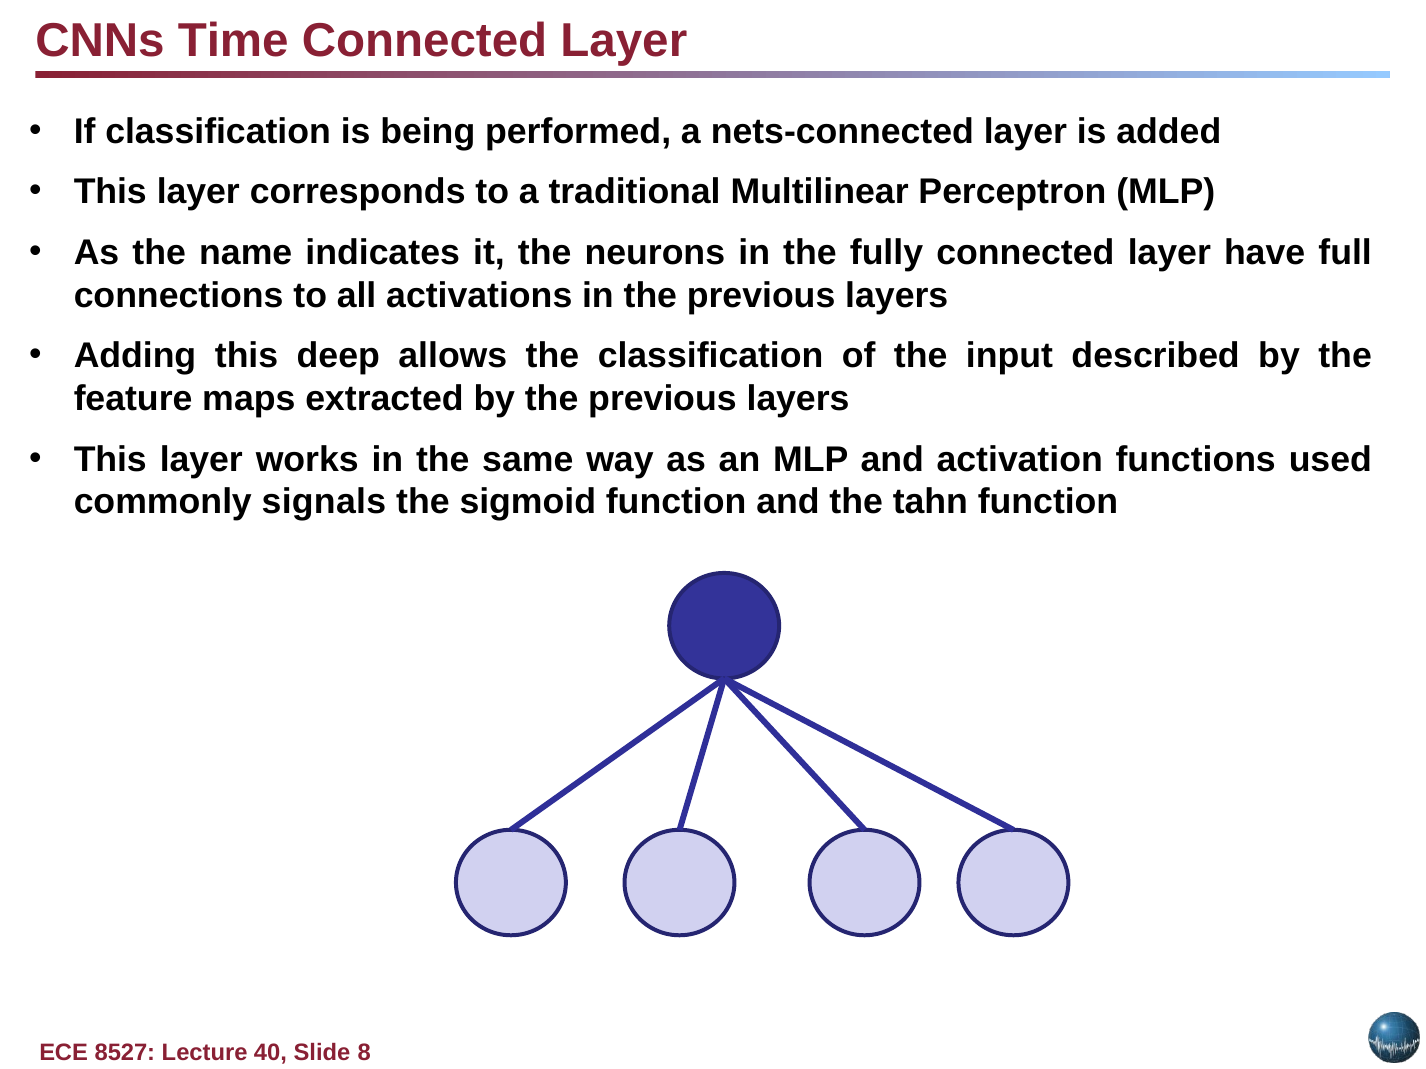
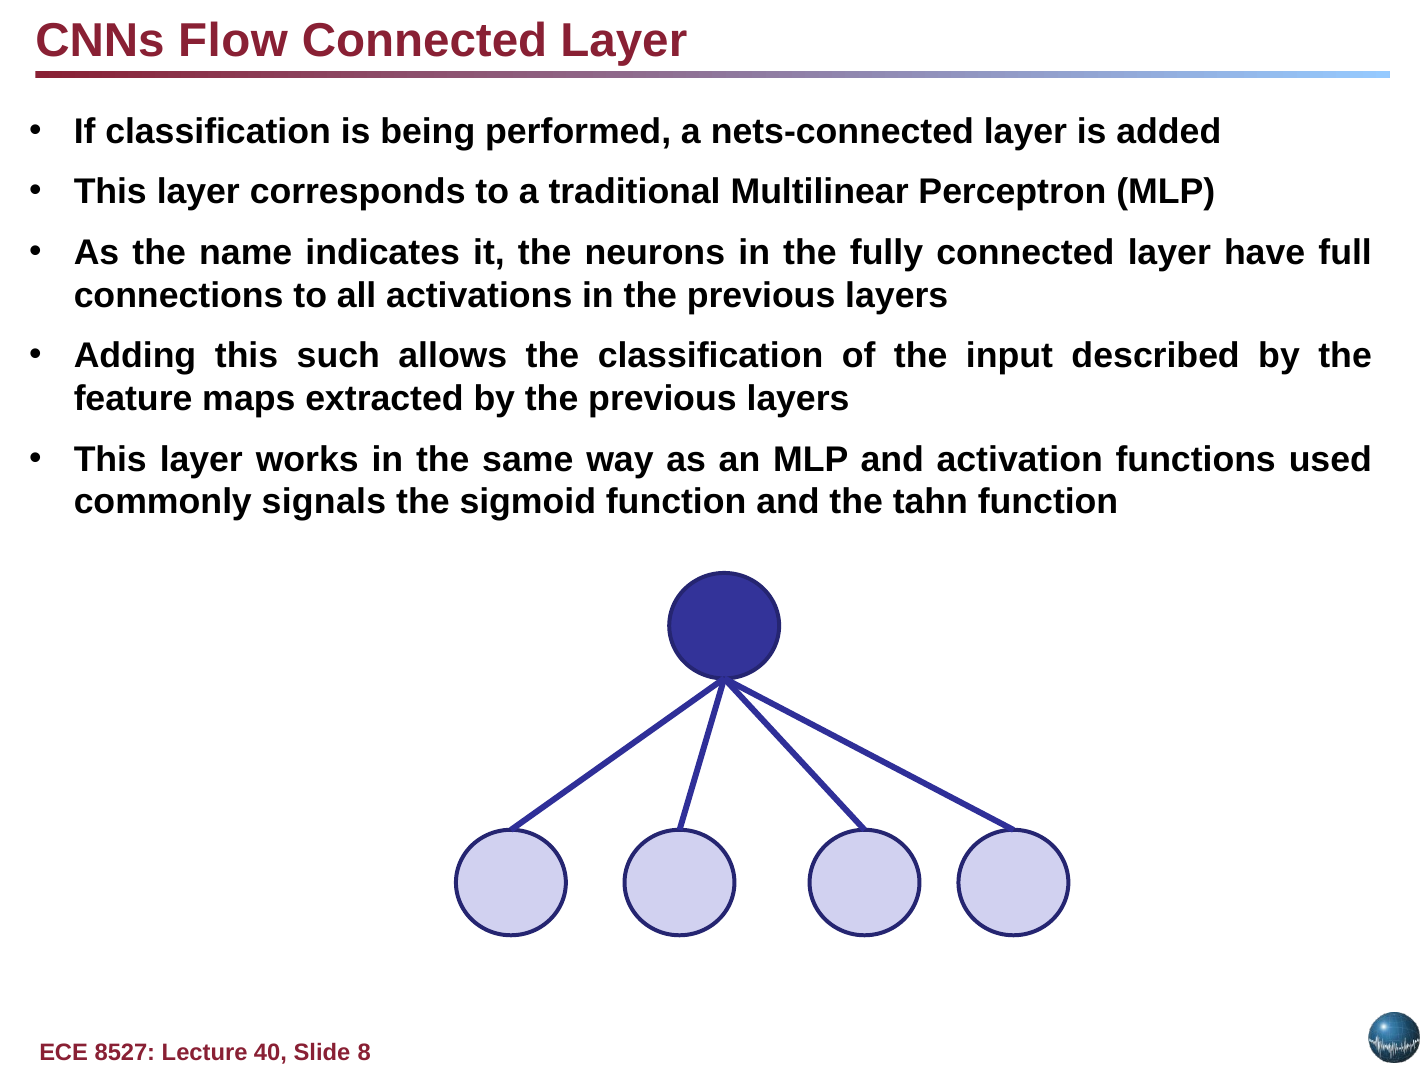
Time: Time -> Flow (233, 41)
deep: deep -> such (338, 356)
